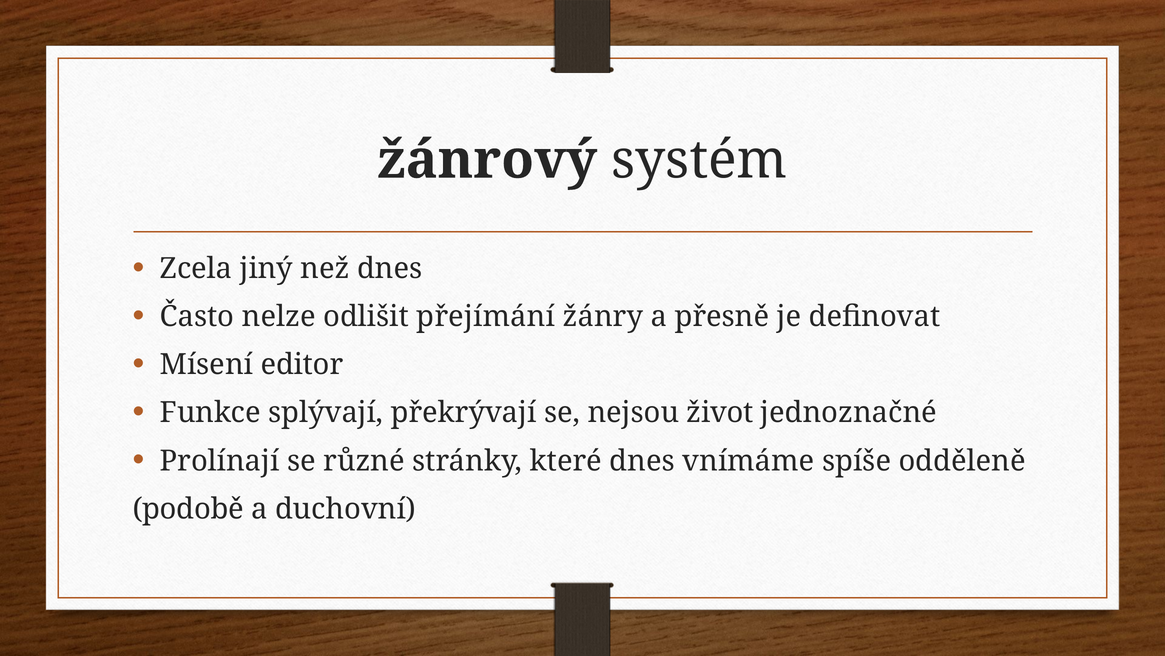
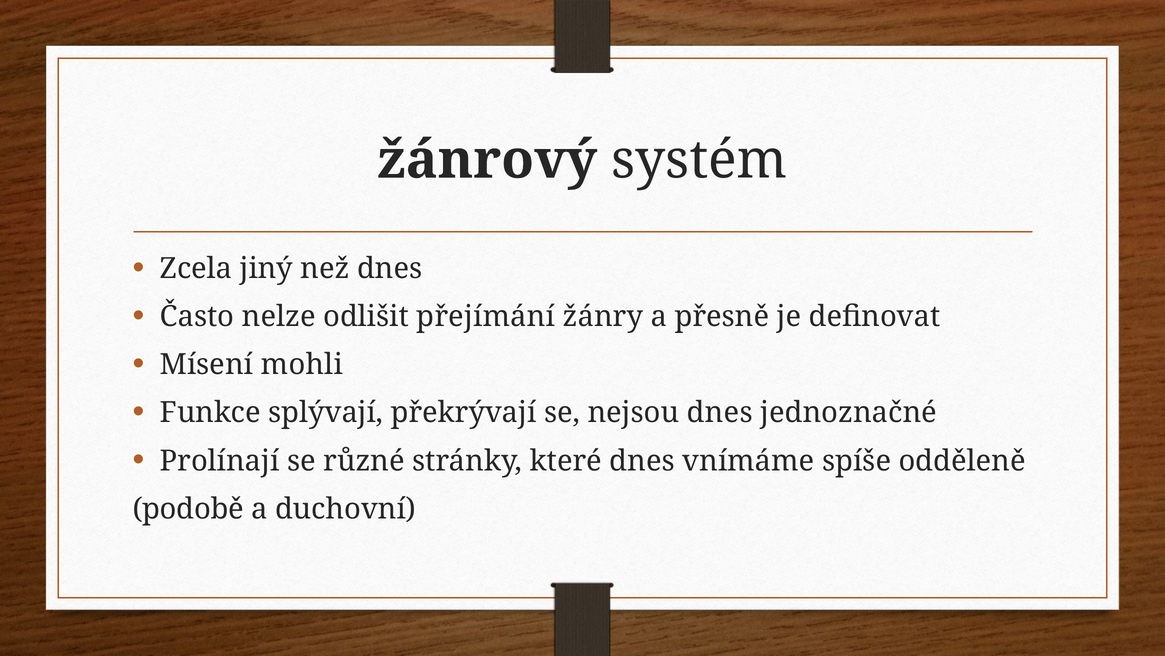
editor: editor -> mohli (302, 364)
nejsou život: život -> dnes (720, 412)
